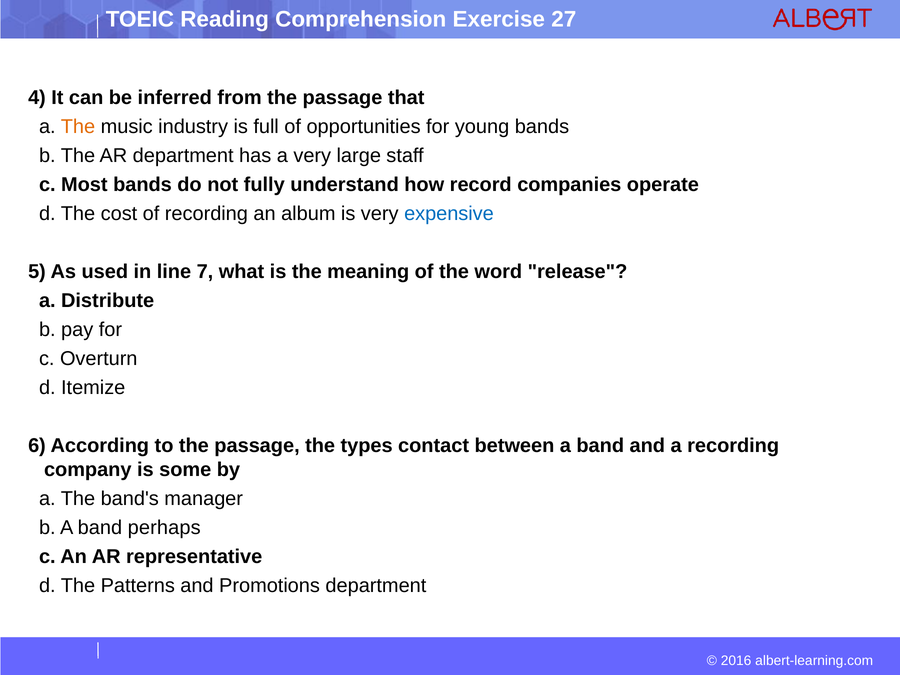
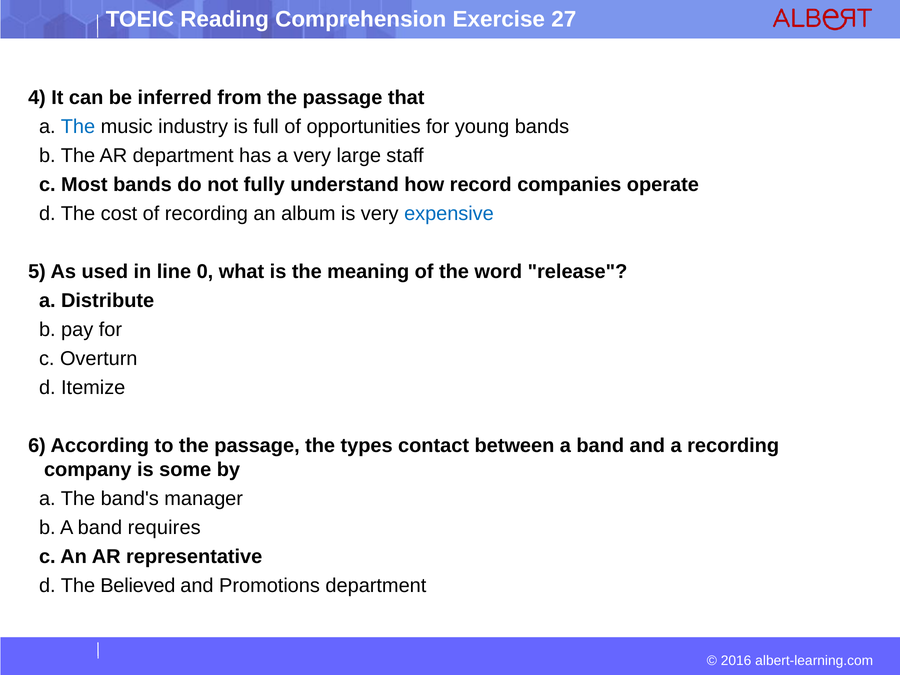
The colour: orange -> blue (78, 127)
7: 7 -> 0 (205, 272)
perhaps: perhaps -> requires (164, 528)
Patterns: Patterns -> Believed (138, 585)
